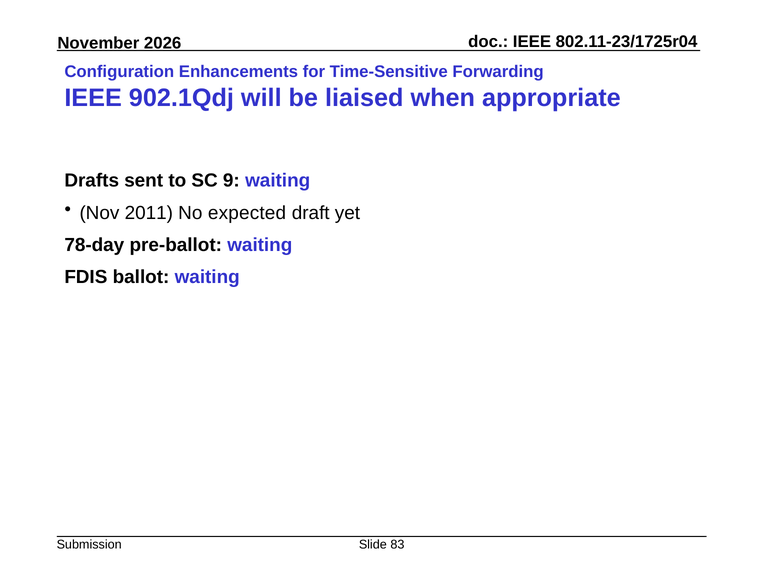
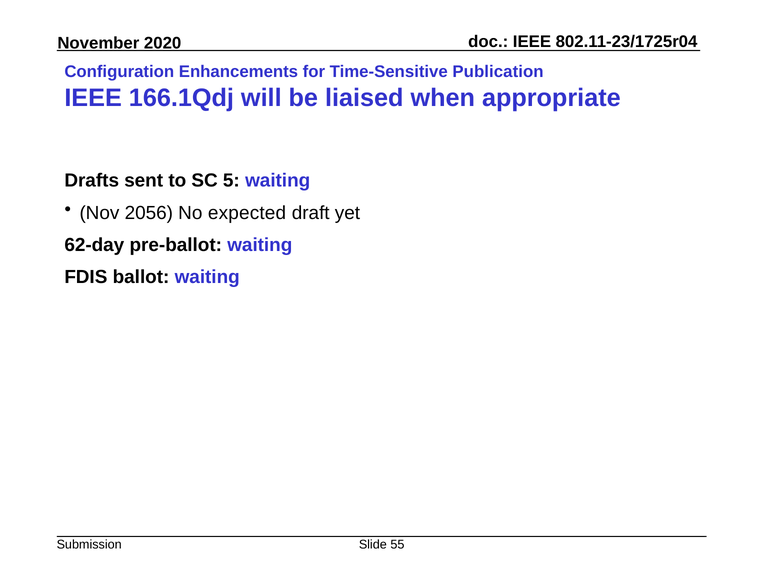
2026: 2026 -> 2020 (163, 43)
Forwarding: Forwarding -> Publication (498, 72)
902.1Qdj: 902.1Qdj -> 166.1Qdj (181, 98)
9: 9 -> 5 (231, 181)
2011: 2011 -> 2056 (149, 213)
78-day: 78-day -> 62-day (94, 245)
83: 83 -> 55 (397, 545)
